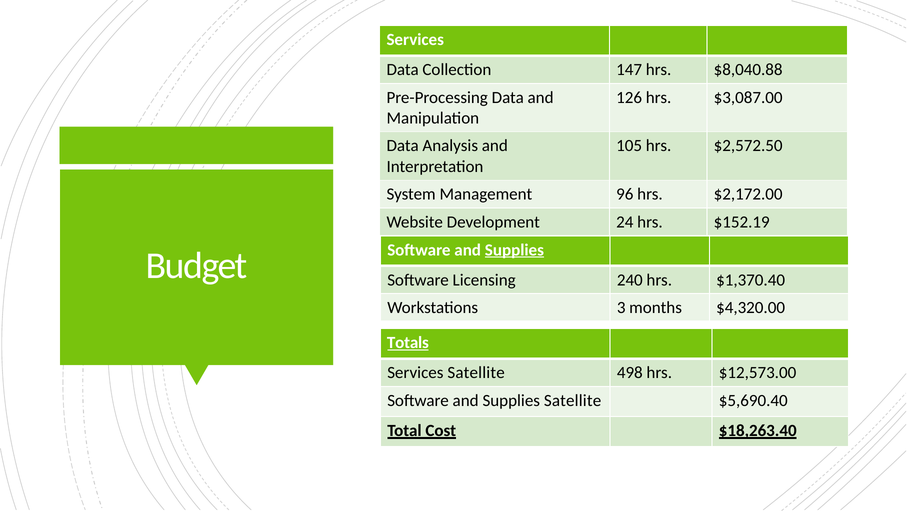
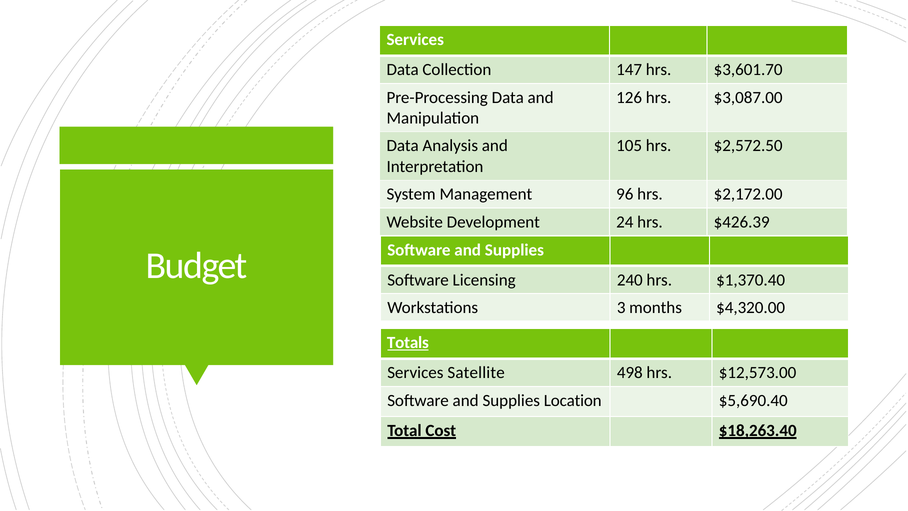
$8,040.88: $8,040.88 -> $3,601.70 (748, 70)
$152.19: $152.19 -> $426.39 (742, 222)
Supplies underline: present -> none (514, 250)
Supplies Satellite: Satellite -> Location (573, 400)
